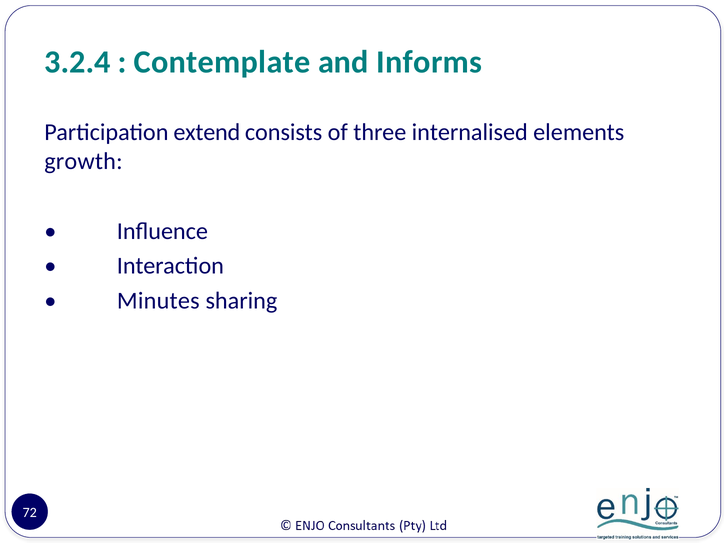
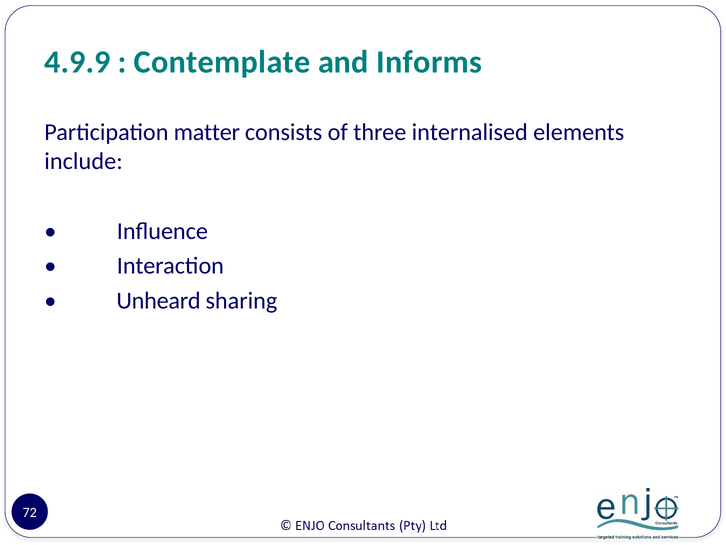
3.2.4: 3.2.4 -> 4.9.9 (77, 62)
extend: extend -> matter (207, 132)
growth: growth -> include (84, 161)
Minutes: Minutes -> Unheard (159, 301)
